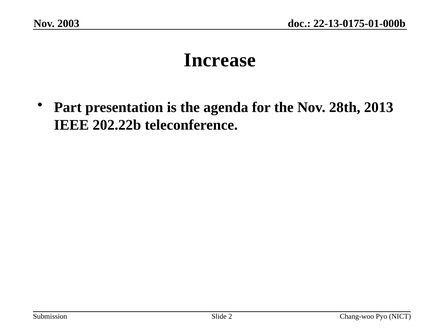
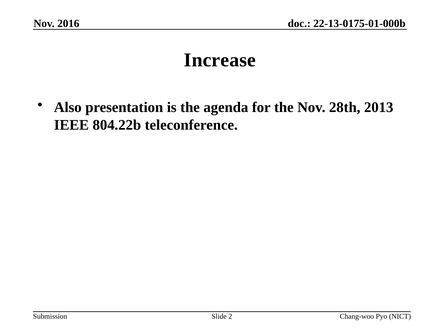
2003: 2003 -> 2016 (68, 24)
Part: Part -> Also (68, 107)
202.22b: 202.22b -> 804.22b (117, 125)
